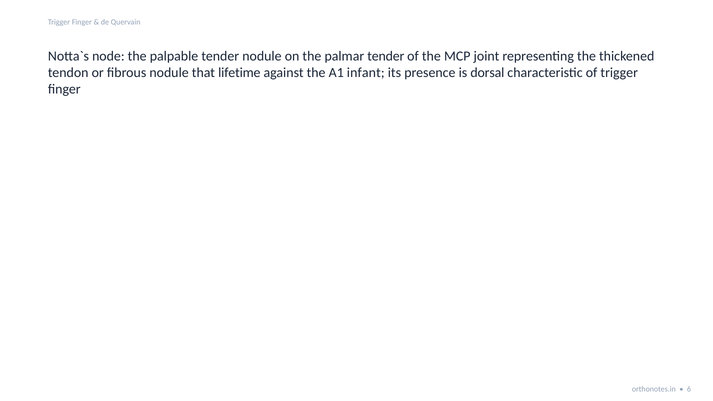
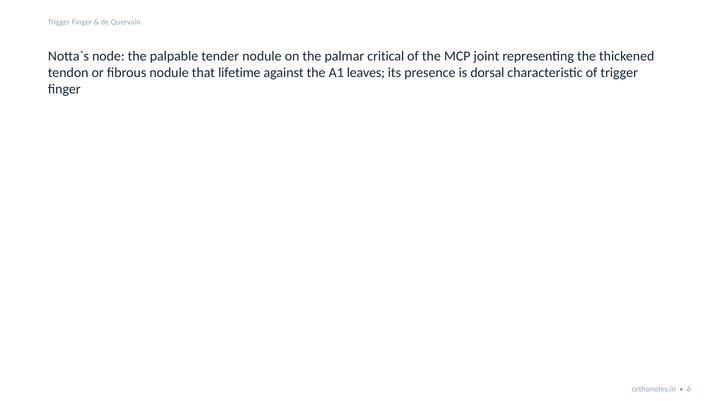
palmar tender: tender -> critical (386, 56)
infant: infant -> leaves (366, 73)
